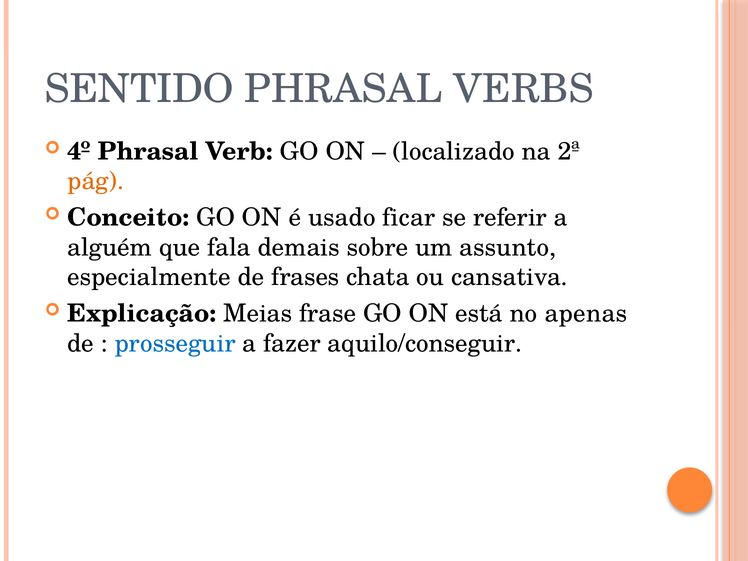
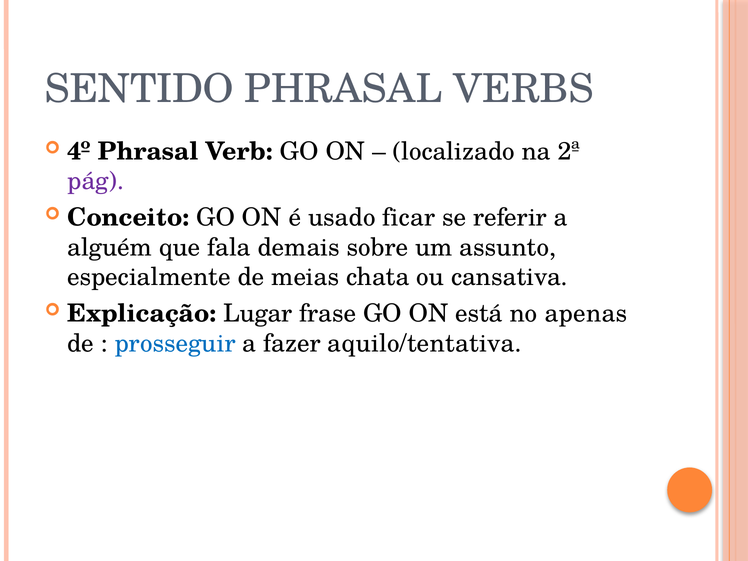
pág colour: orange -> purple (96, 181)
frases: frases -> meias (305, 277)
Meias: Meias -> Lugar (258, 313)
aquilo/conseguir: aquilo/conseguir -> aquilo/tentativa (425, 343)
